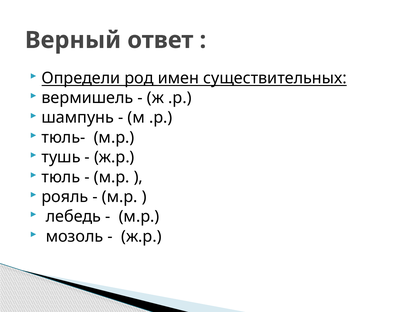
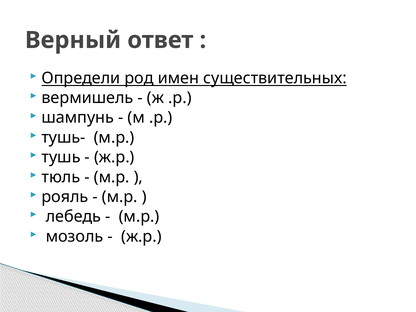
тюль-: тюль- -> тушь- (63, 137)
